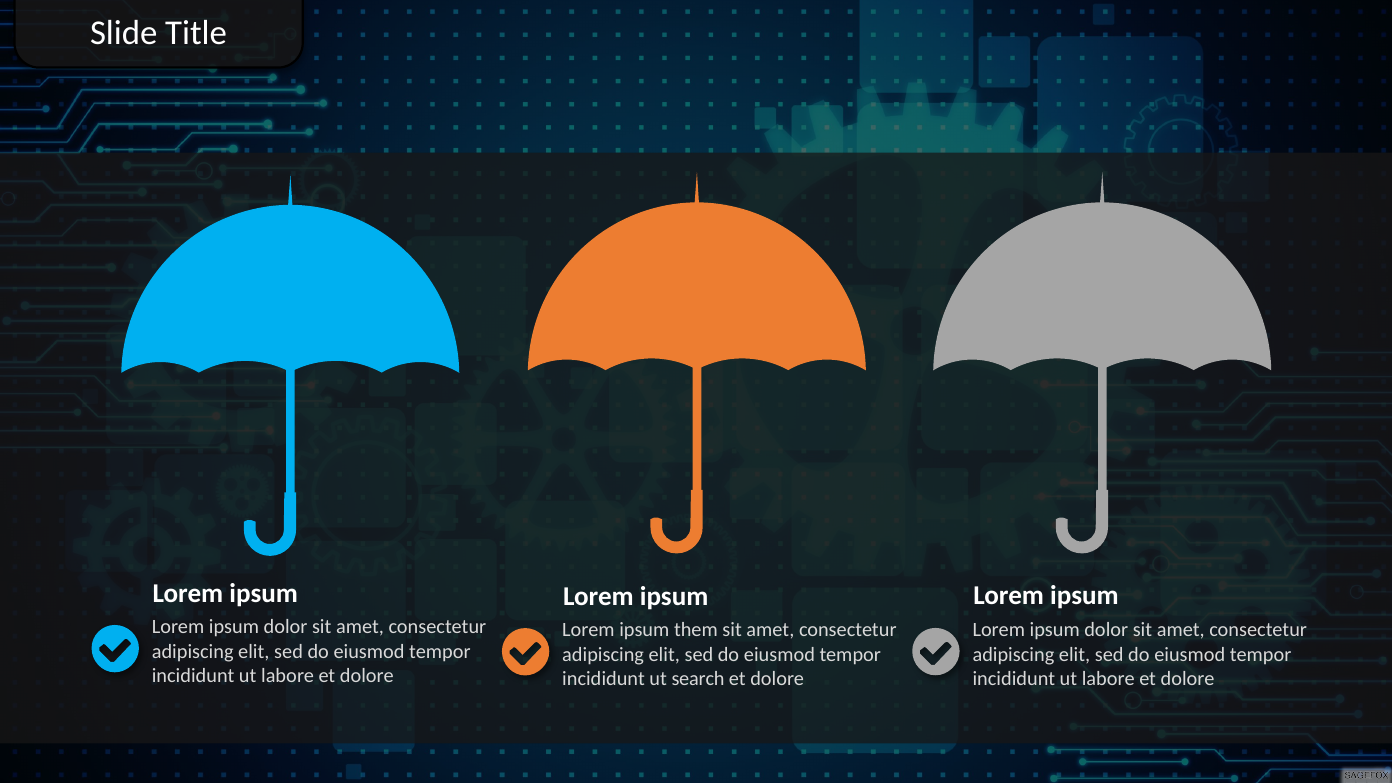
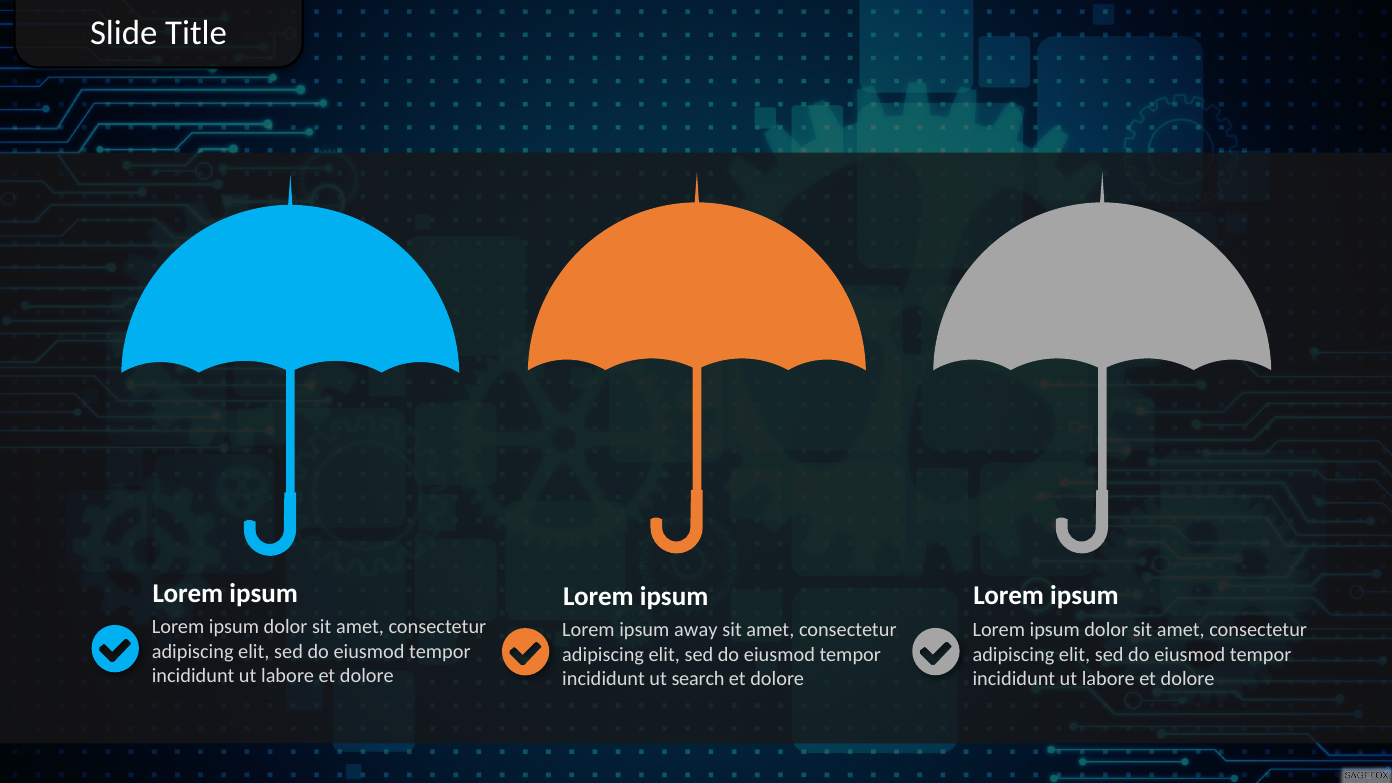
them: them -> away (696, 630)
